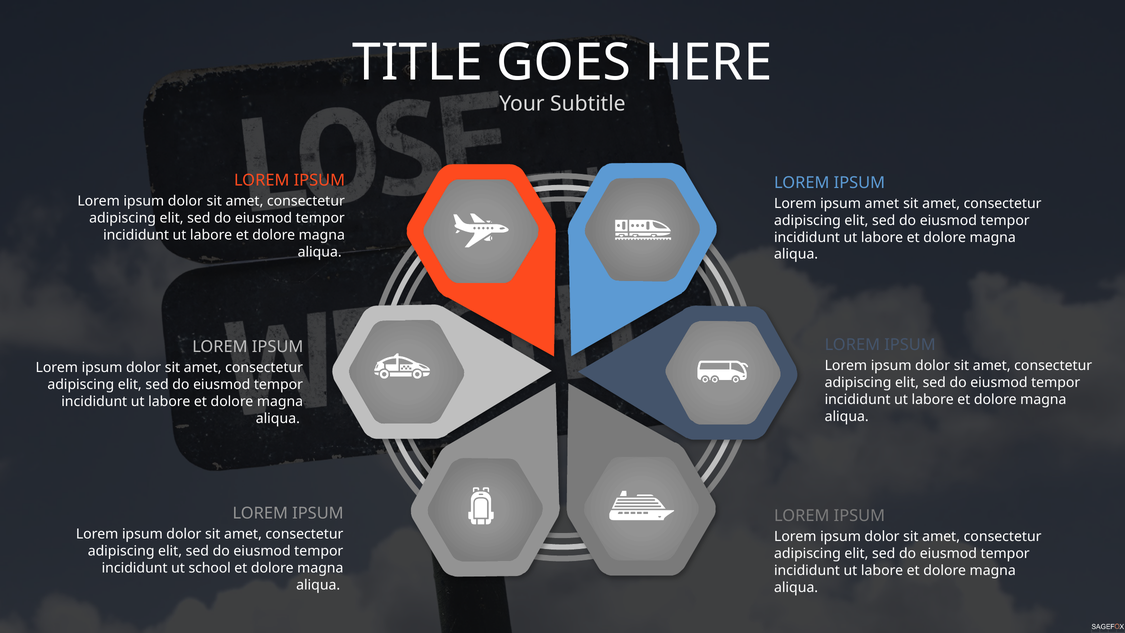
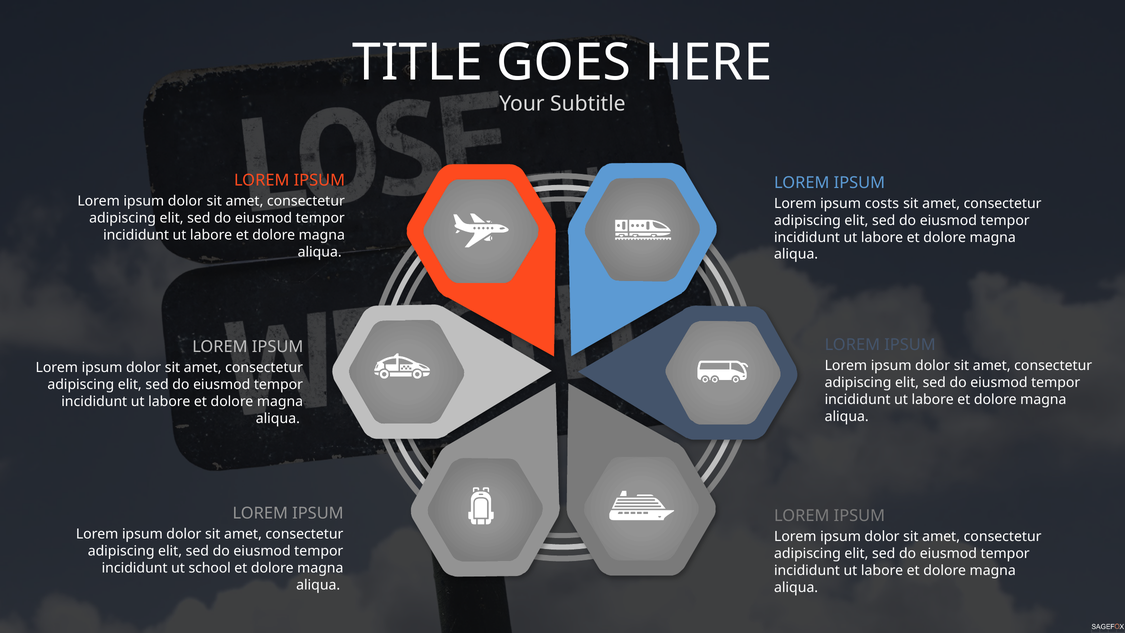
ipsum amet: amet -> costs (882, 204)
